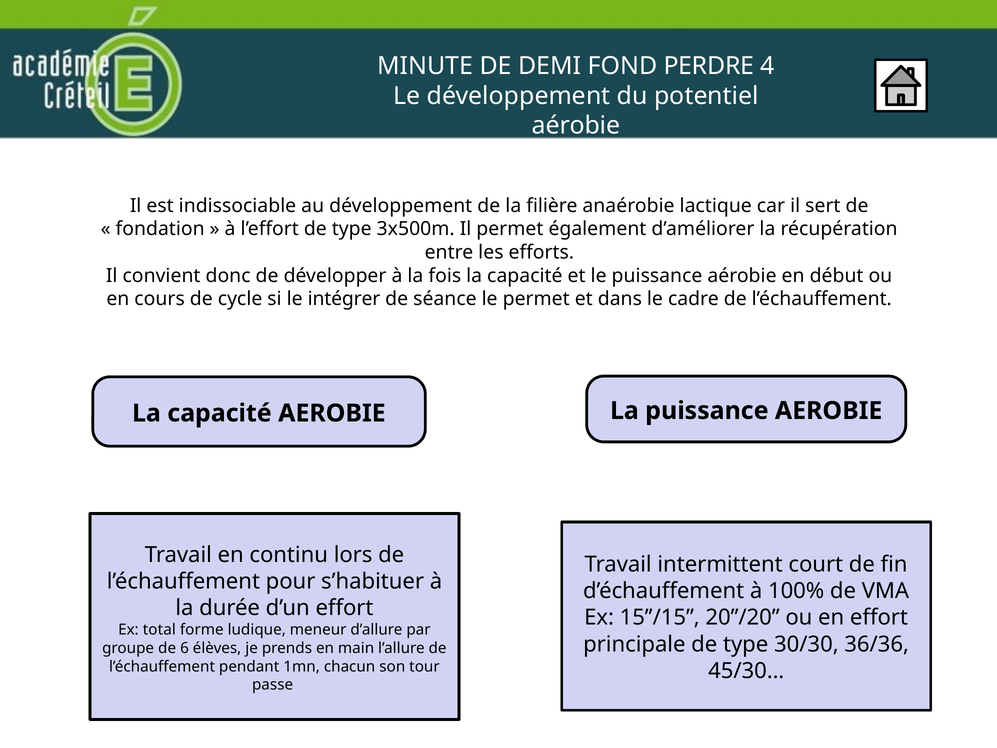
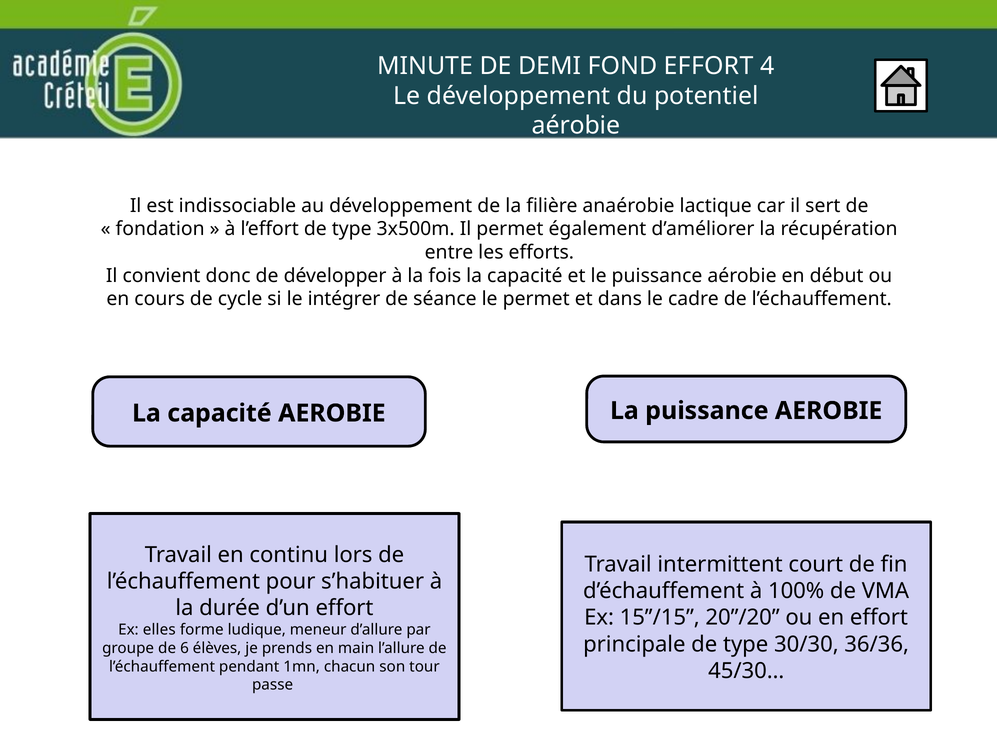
FOND PERDRE: PERDRE -> EFFORT (709, 66)
total: total -> elles (159, 630)
